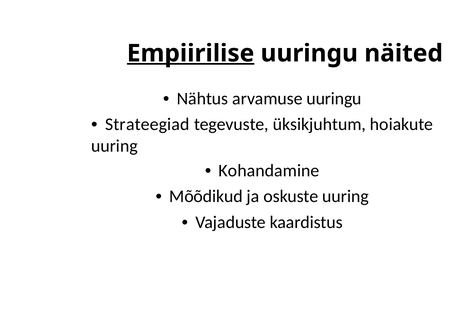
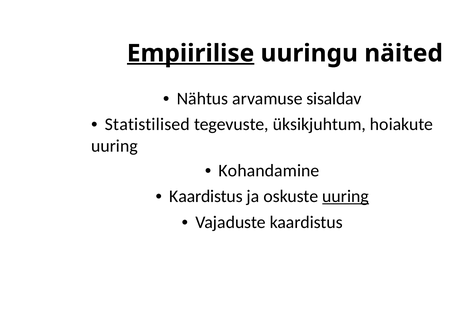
arvamuse uuringu: uuringu -> sisaldav (334, 99)
Strateegiad: Strateegiad -> Statistilised (147, 124)
Mõõdikud: Mõõdikud -> Kaardistus (206, 196)
uuring underline: none -> present (346, 196)
